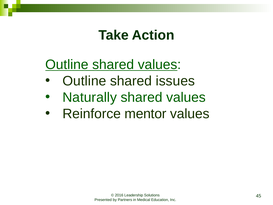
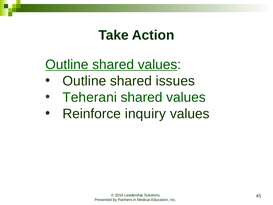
Naturally: Naturally -> Teherani (90, 97)
mentor: mentor -> inquiry (145, 114)
